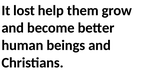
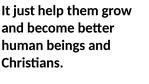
lost: lost -> just (24, 10)
